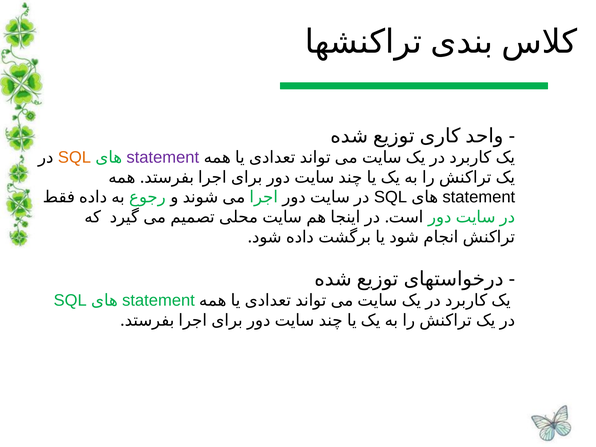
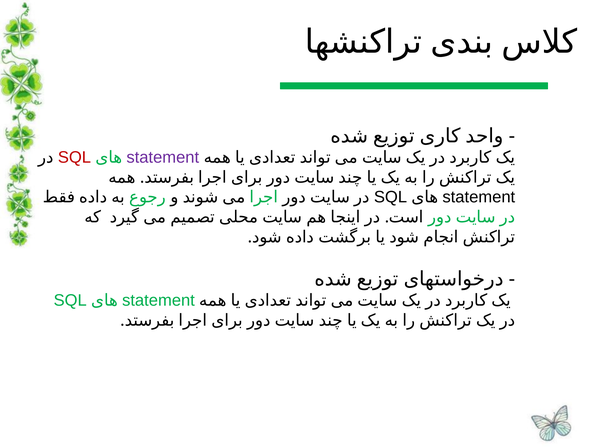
SQL colour: orange -> red (74, 157)
